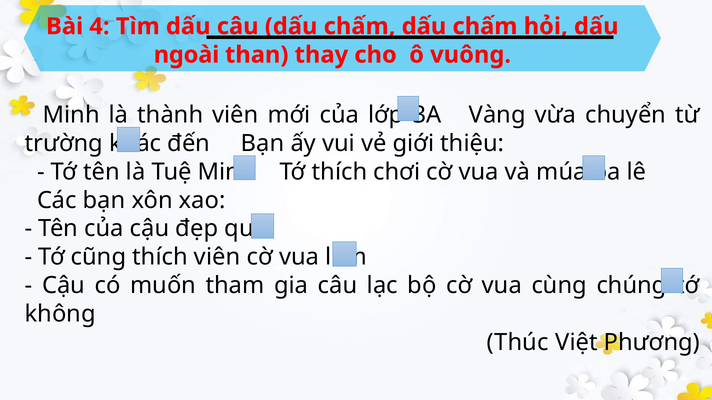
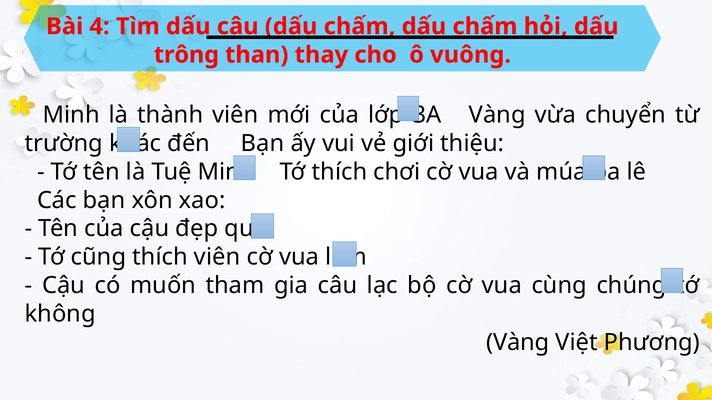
ngoài: ngoài -> trông (186, 55)
Thúc: Thúc -> Vàng (518, 343)
